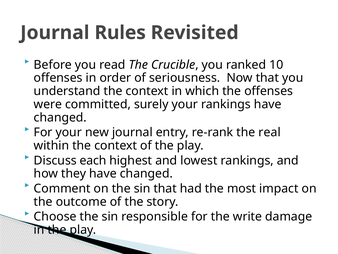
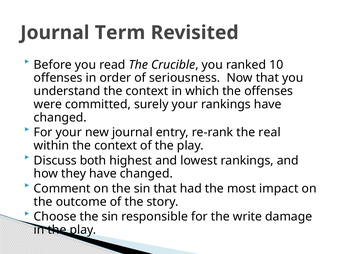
Rules: Rules -> Term (120, 33)
each: each -> both (93, 160)
